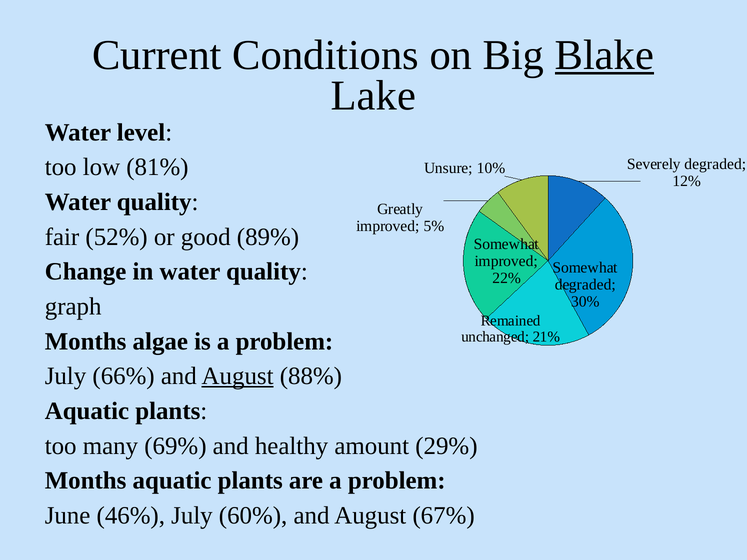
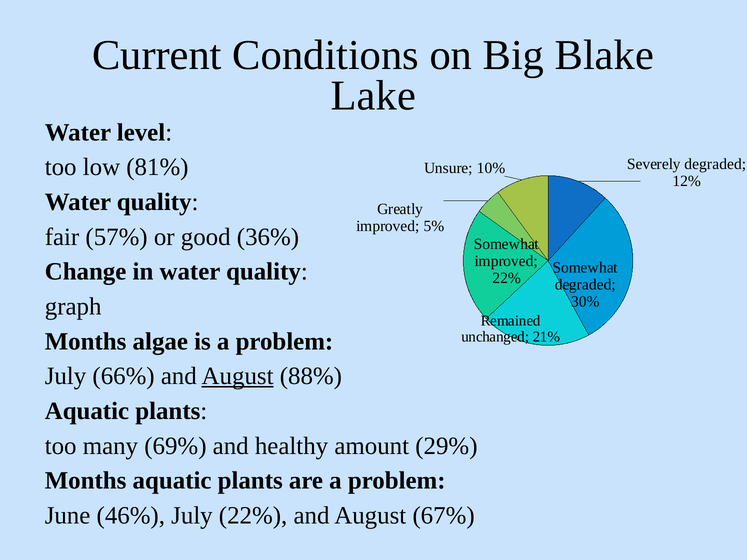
Blake underline: present -> none (604, 55)
52%: 52% -> 57% (117, 237)
89%: 89% -> 36% (268, 237)
July 60%: 60% -> 22% (253, 516)
